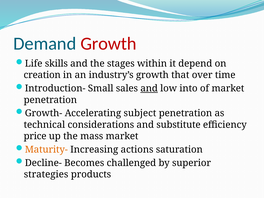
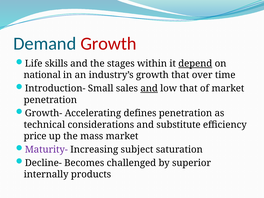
depend underline: none -> present (195, 64)
creation: creation -> national (42, 75)
low into: into -> that (188, 88)
subject: subject -> defines (140, 113)
Maturity- colour: orange -> purple (46, 150)
actions: actions -> subject (137, 150)
strategies: strategies -> internally (46, 174)
